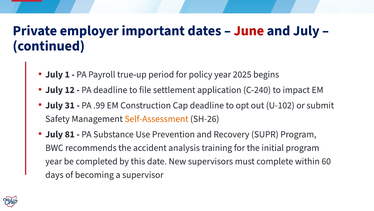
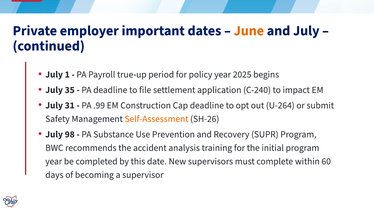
June colour: red -> orange (249, 31)
12: 12 -> 35 (70, 90)
U-102: U-102 -> U-264 (280, 105)
81: 81 -> 98 (70, 134)
